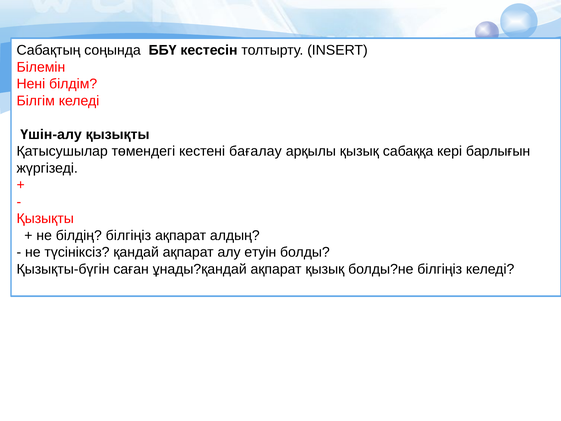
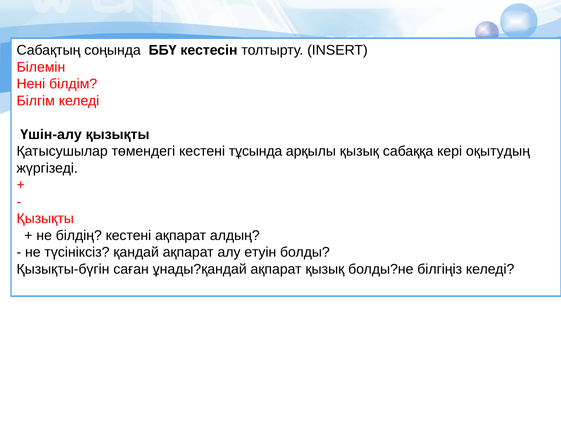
бағалау: бағалау -> тұсында (256, 151)
барлығын: барлығын -> оқытудың (498, 151)
білдің білгіңіз: білгіңіз -> кестені (128, 235)
